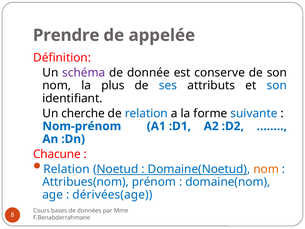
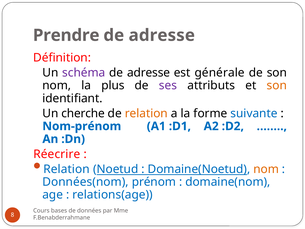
appelée: appelée -> adresse (162, 35)
donnée: donnée -> adresse (149, 73)
conserve: conserve -> générale (220, 73)
ses colour: blue -> purple (168, 85)
son colour: blue -> orange (277, 85)
relation colour: blue -> orange (146, 113)
Chacune: Chacune -> Réecrire (57, 154)
Attribues(nom: Attribues(nom -> Données(nom (86, 182)
dérivées(age: dérivées(age -> relations(age (112, 195)
